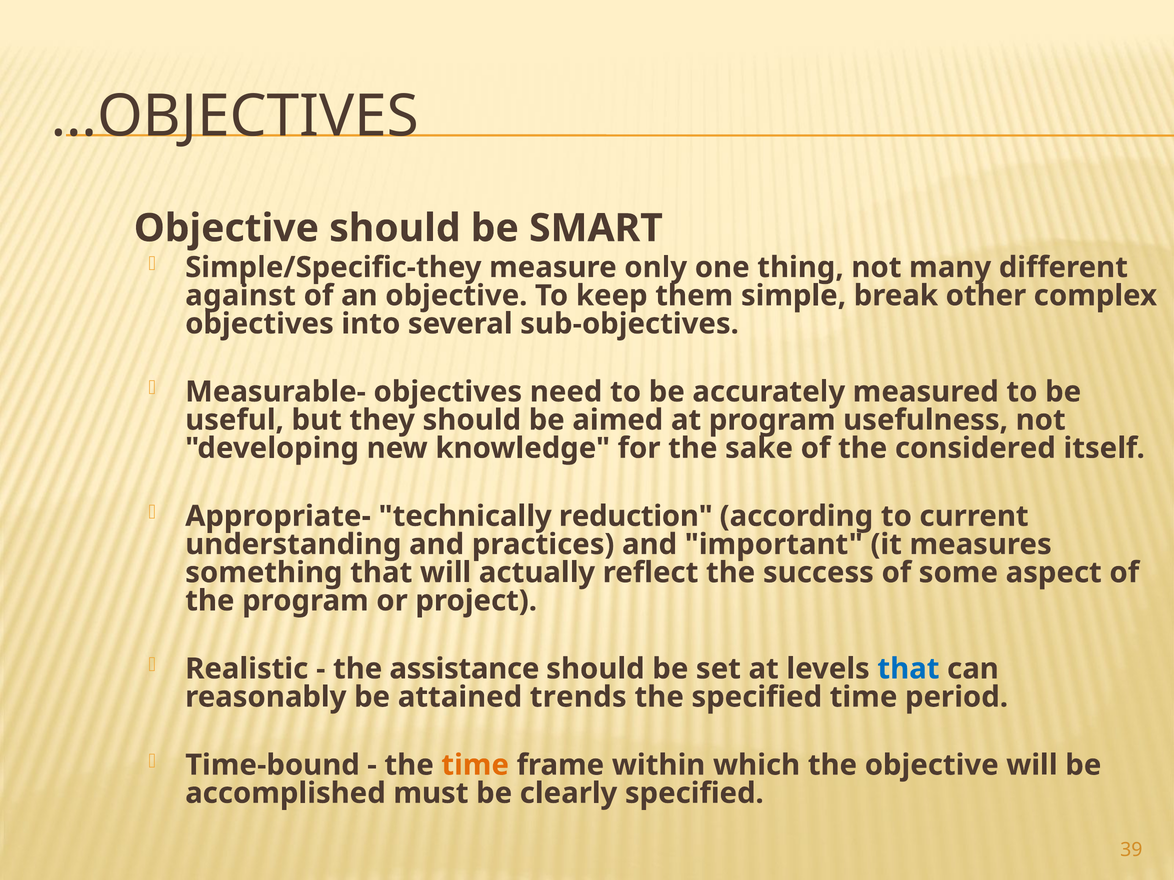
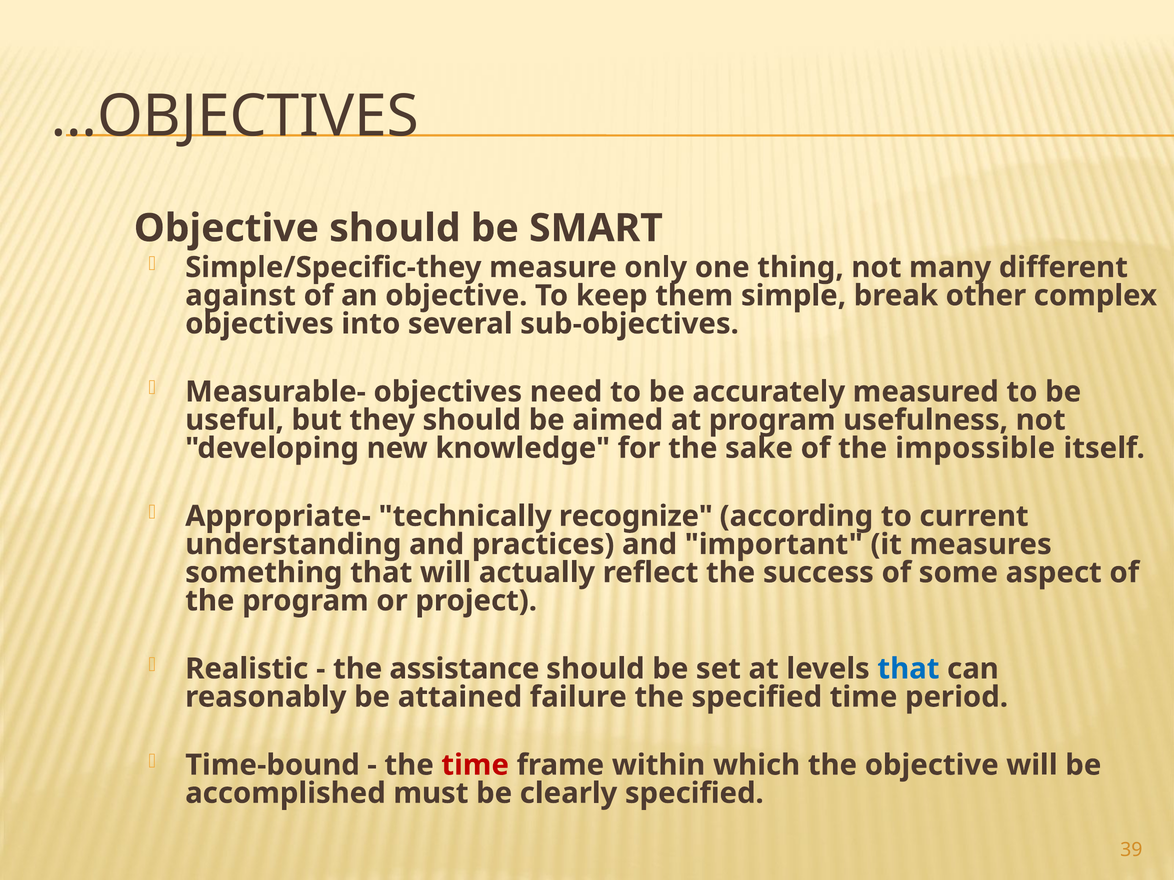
considered: considered -> impossible (975, 448)
reduction: reduction -> recognize (636, 516)
trends: trends -> failure (578, 697)
time colour: orange -> red (475, 765)
